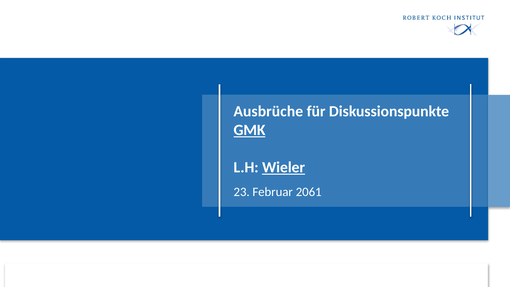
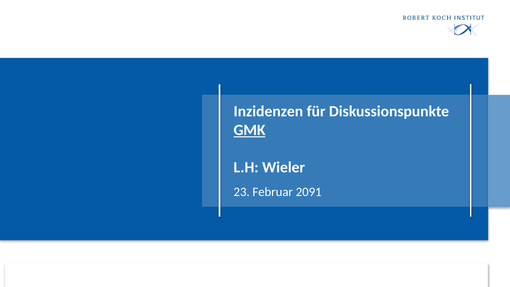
Ausbrüche: Ausbrüche -> Inzidenzen (268, 111)
Wieler underline: present -> none (284, 167)
2061: 2061 -> 2091 (309, 192)
